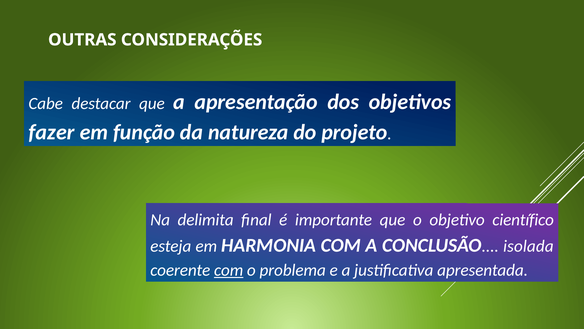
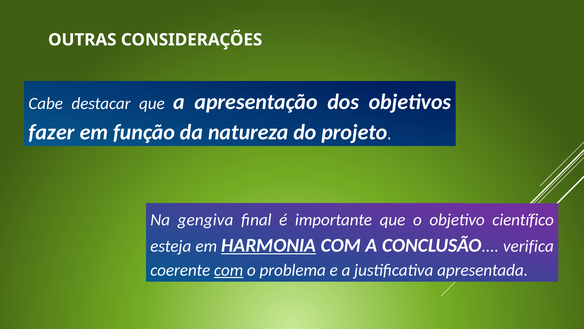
delimita: delimita -> gengiva (206, 219)
HARMONIA underline: none -> present (269, 245)
isolada: isolada -> verifica (528, 246)
